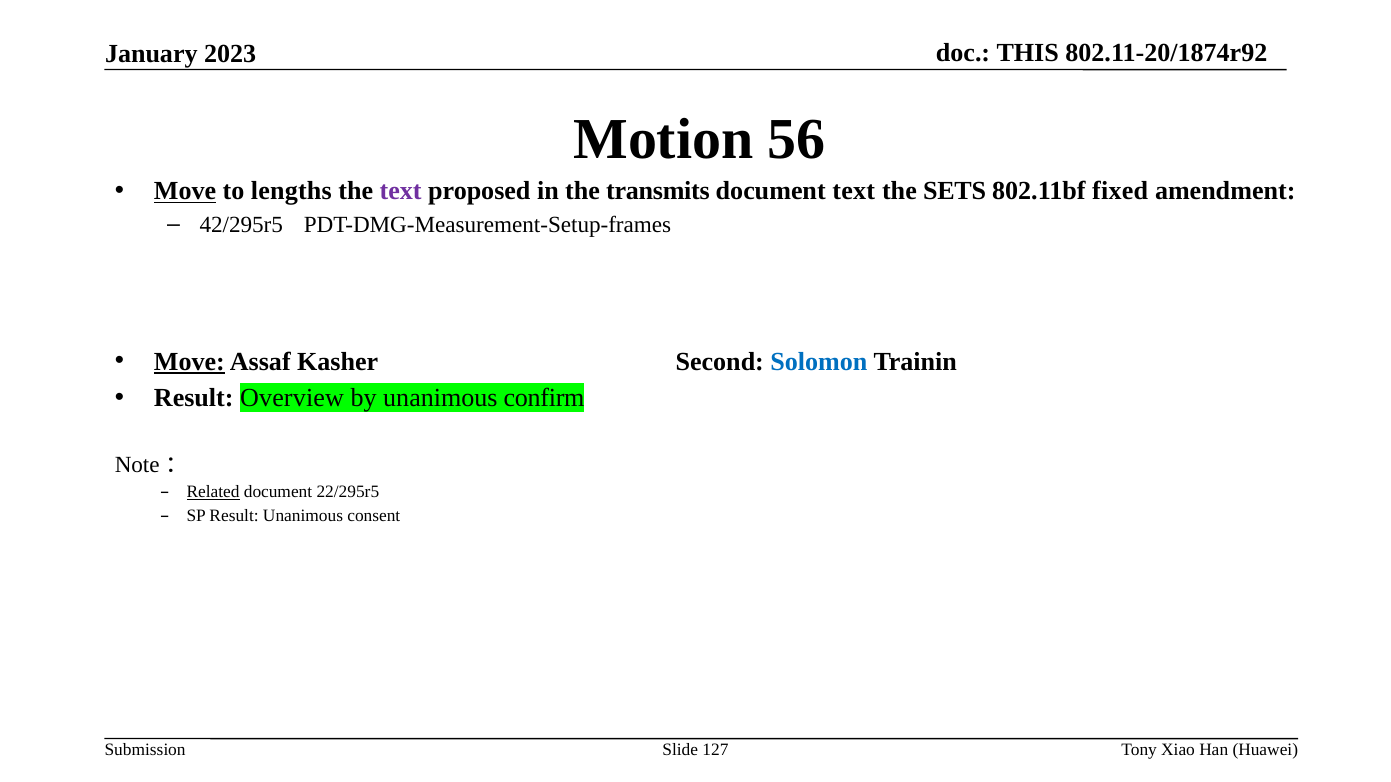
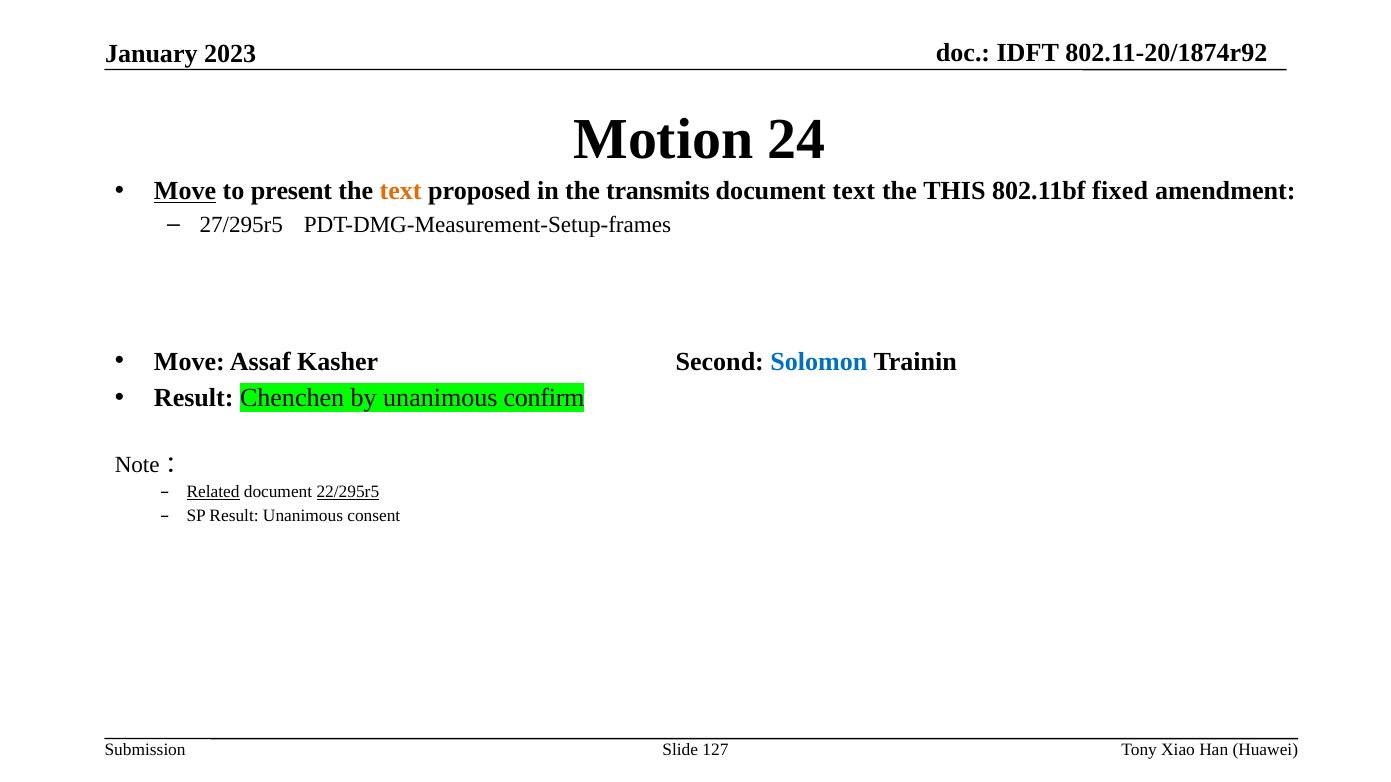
THIS: THIS -> IDFT (1028, 52)
56: 56 -> 24 (797, 140)
lengths: lengths -> present (292, 191)
text colour: purple -> orange (401, 191)
SETS: SETS -> THIS (954, 191)
42/295r5: 42/295r5 -> 27/295r5 (241, 225)
Move underline: present -> none (189, 362)
Overview: Overview -> Chenchen (292, 398)
22/295r5 underline: none -> present (348, 492)
